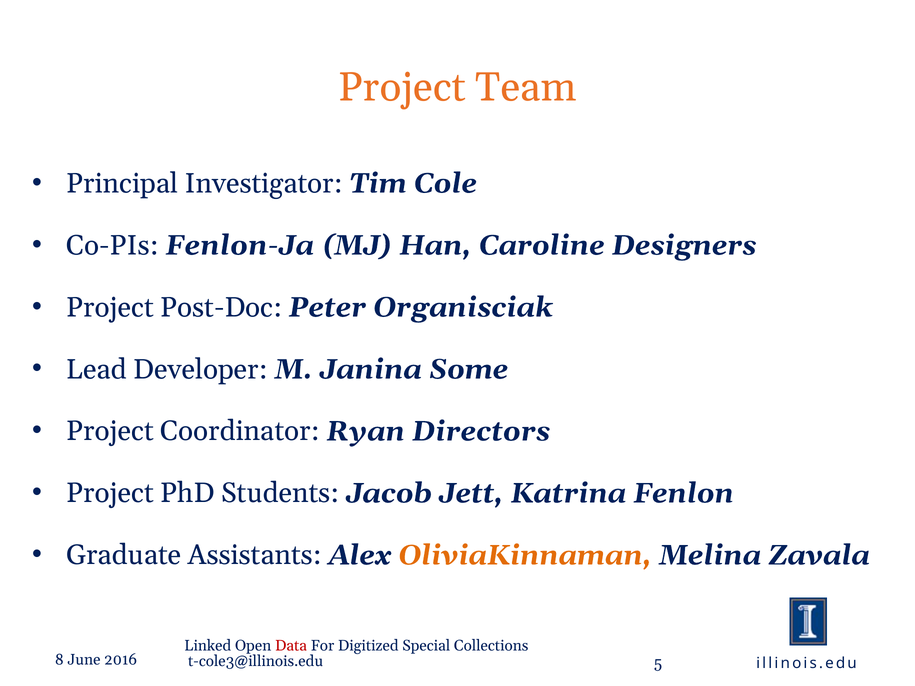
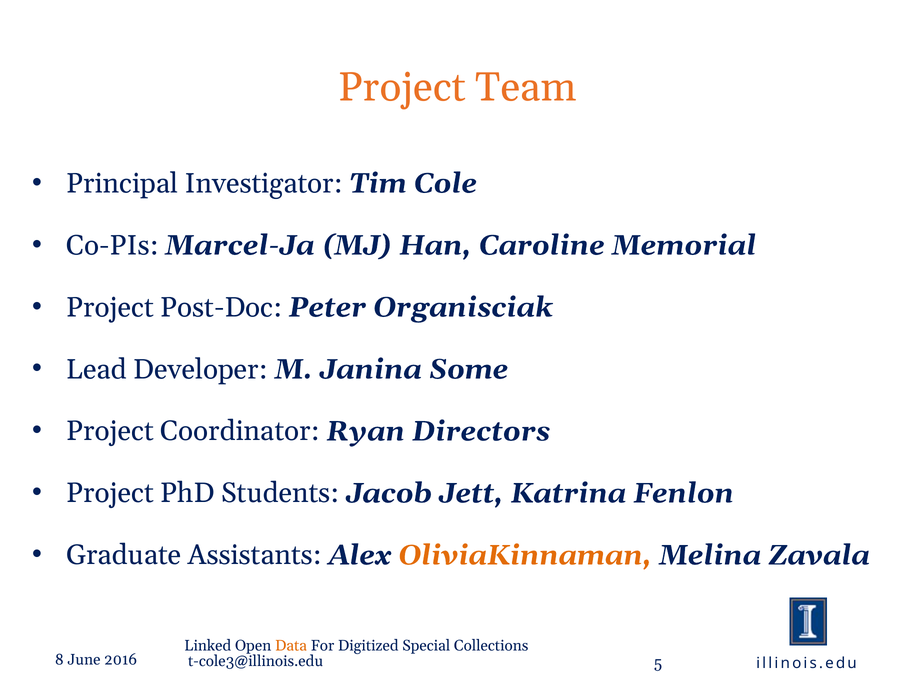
Fenlon-Ja: Fenlon-Ja -> Marcel-Ja (240, 245)
Designers: Designers -> Memorial (684, 245)
Data colour: red -> orange (291, 646)
